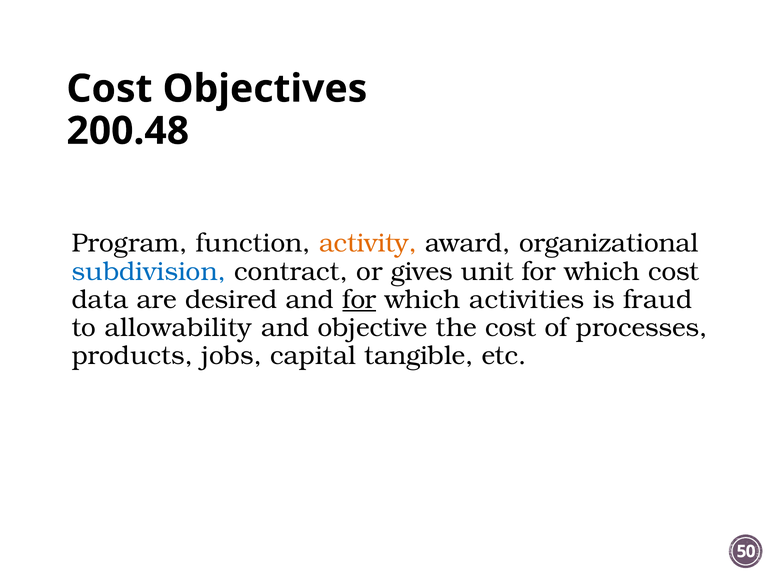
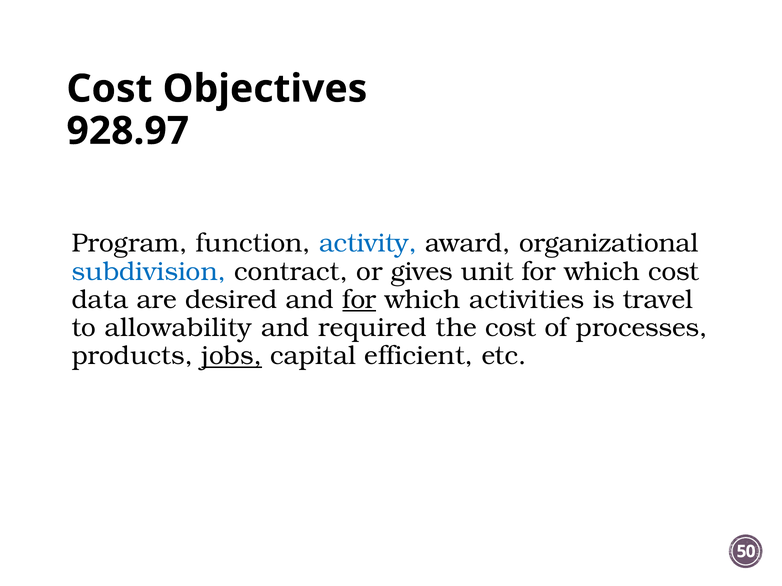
200.48: 200.48 -> 928.97 (128, 131)
activity colour: orange -> blue (368, 244)
fraud: fraud -> travel (658, 300)
objective: objective -> required (372, 328)
jobs underline: none -> present (232, 356)
tangible: tangible -> efficient (419, 356)
